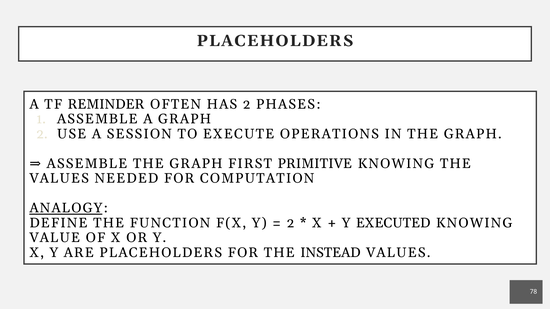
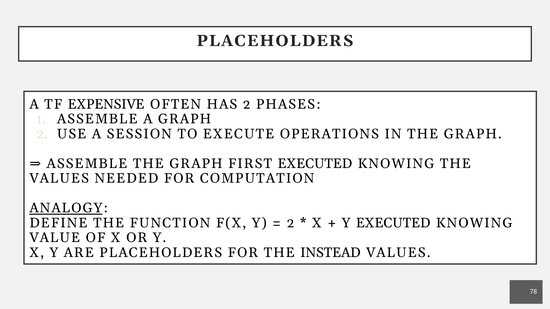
REMINDER: REMINDER -> EXPENSIVE (106, 104)
FIRST PRIMITIVE: PRIMITIVE -> EXECUTED (315, 164)
